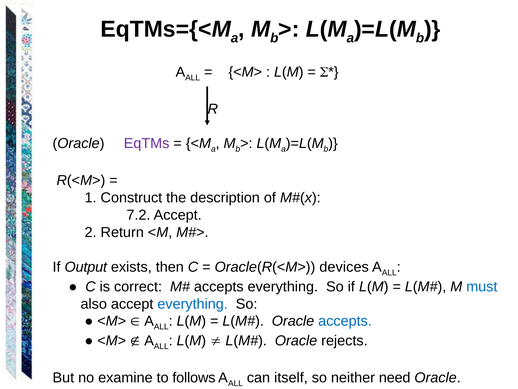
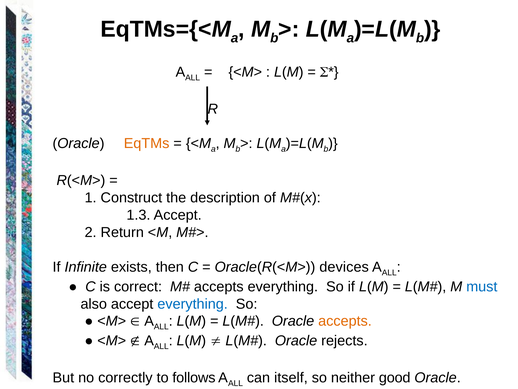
EqTMs colour: purple -> orange (147, 143)
7.2: 7.2 -> 1.3 (138, 215)
Output: Output -> Infinite (86, 267)
accepts colour: blue -> orange (345, 321)
examine: examine -> correctly (125, 377)
need: need -> good (395, 377)
